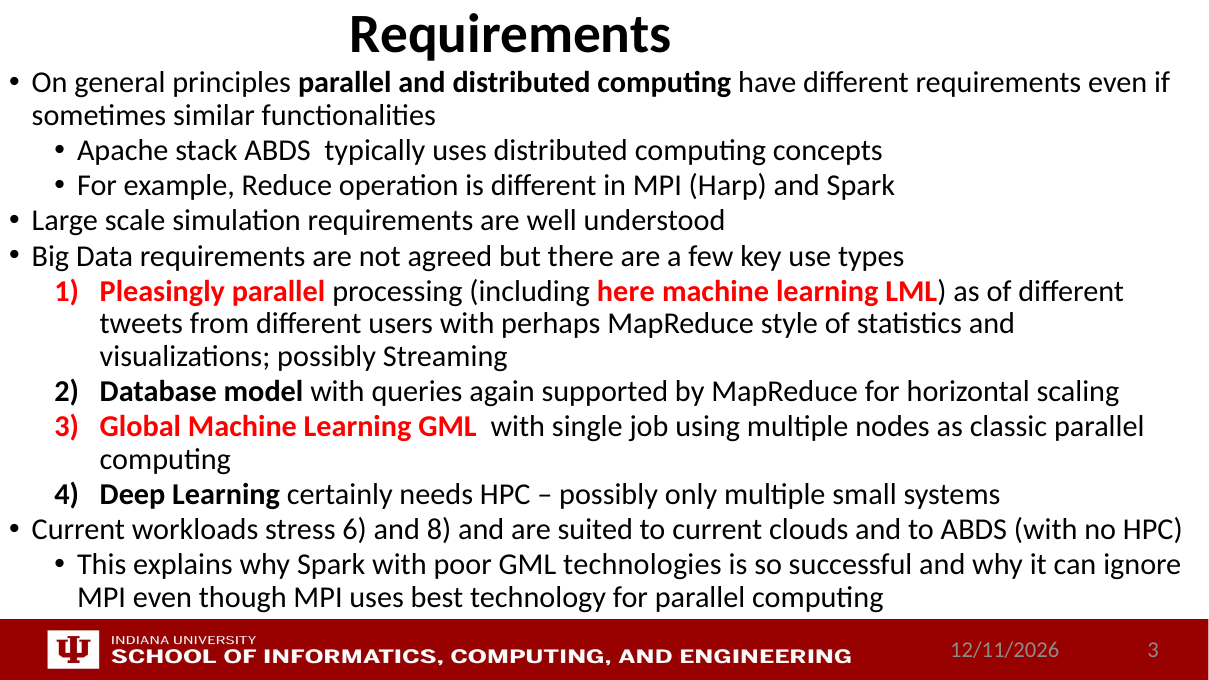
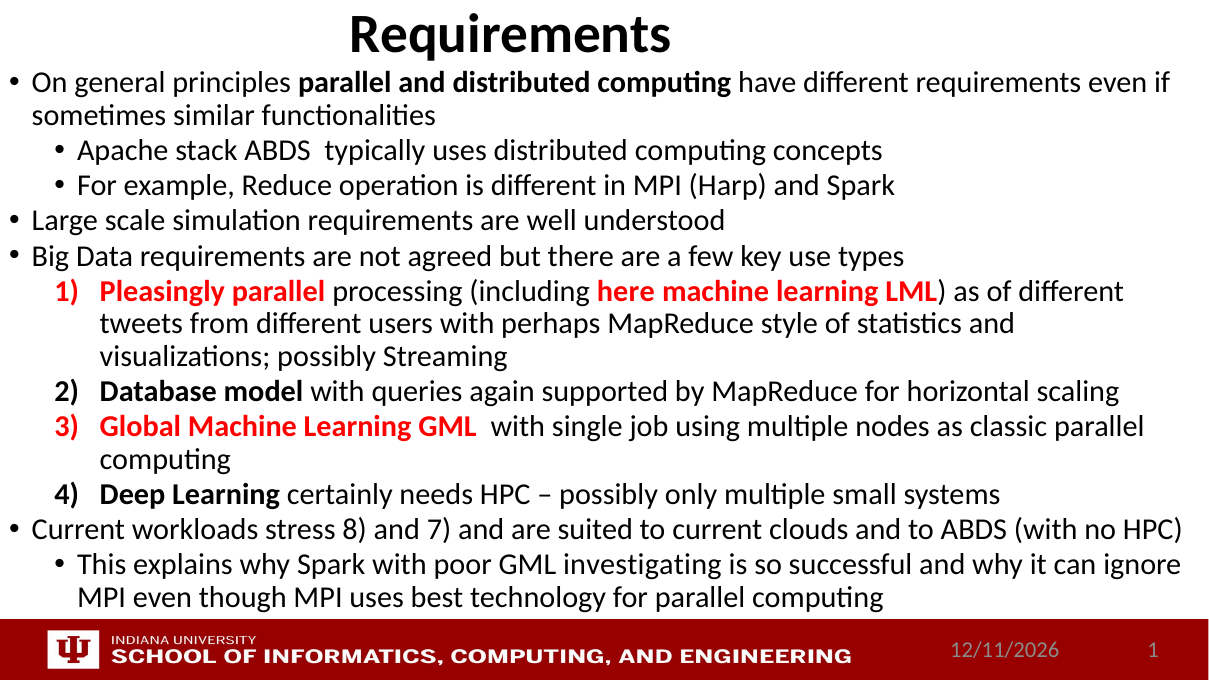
6: 6 -> 8 (355, 530)
8: 8 -> 7 (439, 530)
technologies: technologies -> investigating (642, 565)
3: 3 -> 1 (1153, 650)
